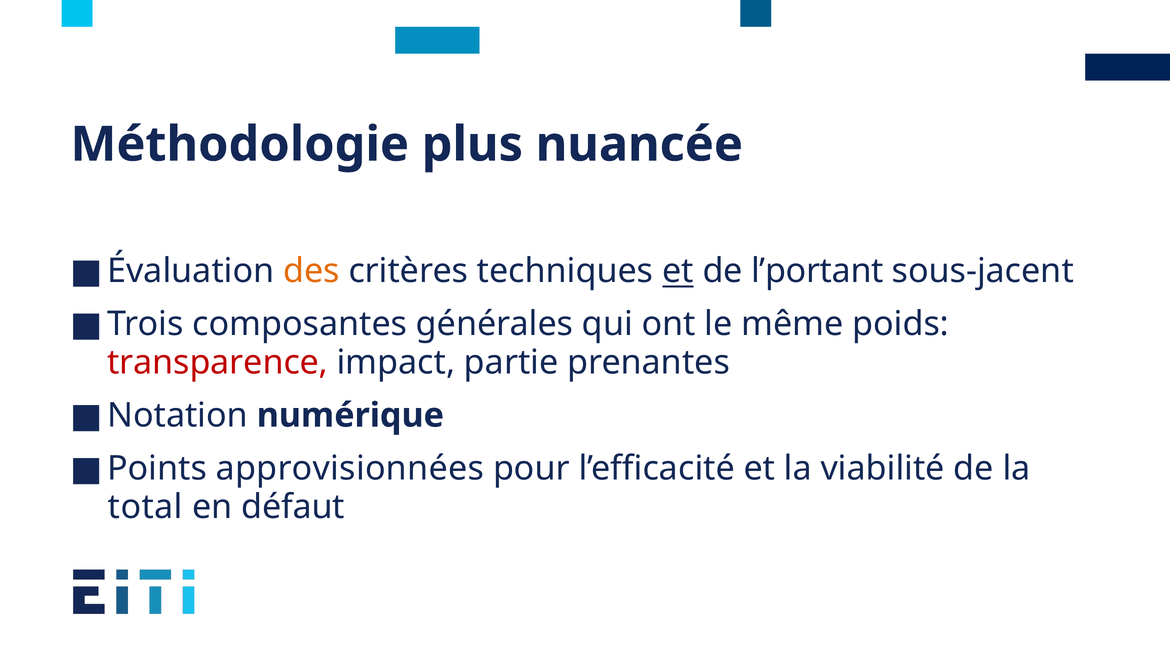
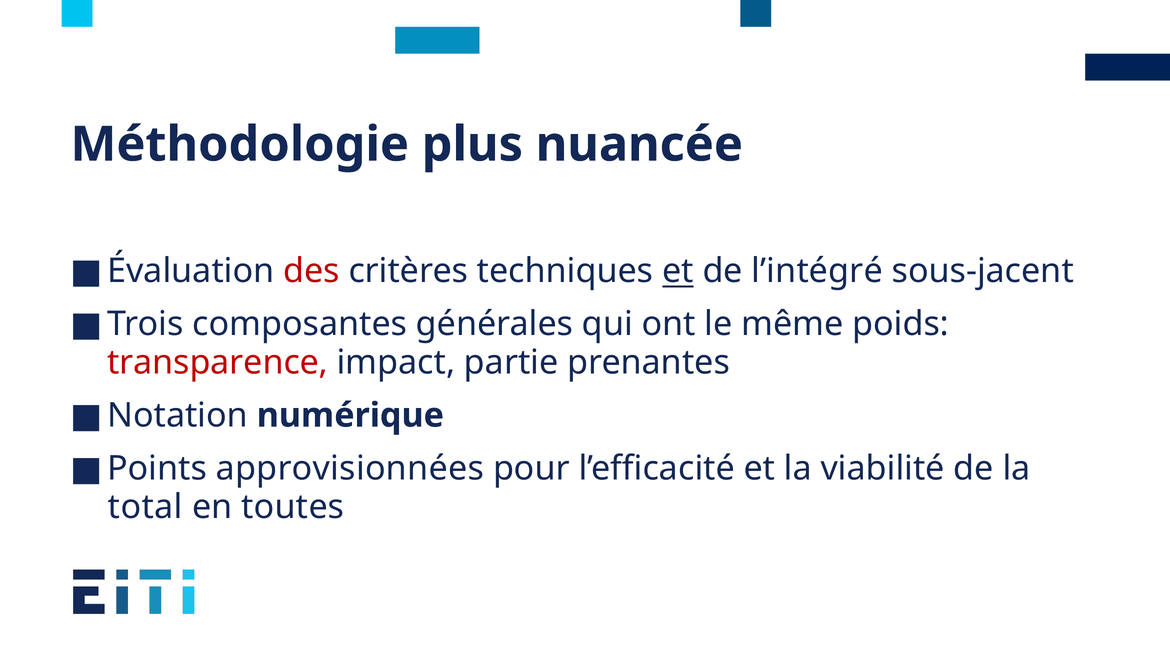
des colour: orange -> red (311, 271)
l’portant: l’portant -> l’intégré (817, 271)
défaut: défaut -> toutes (293, 507)
